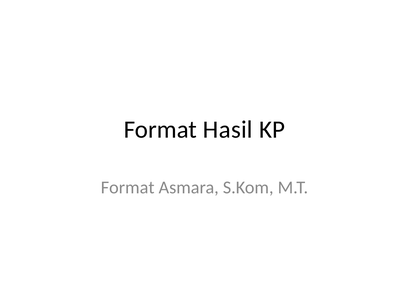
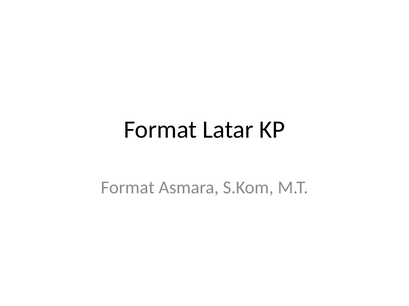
Hasil: Hasil -> Latar (228, 130)
